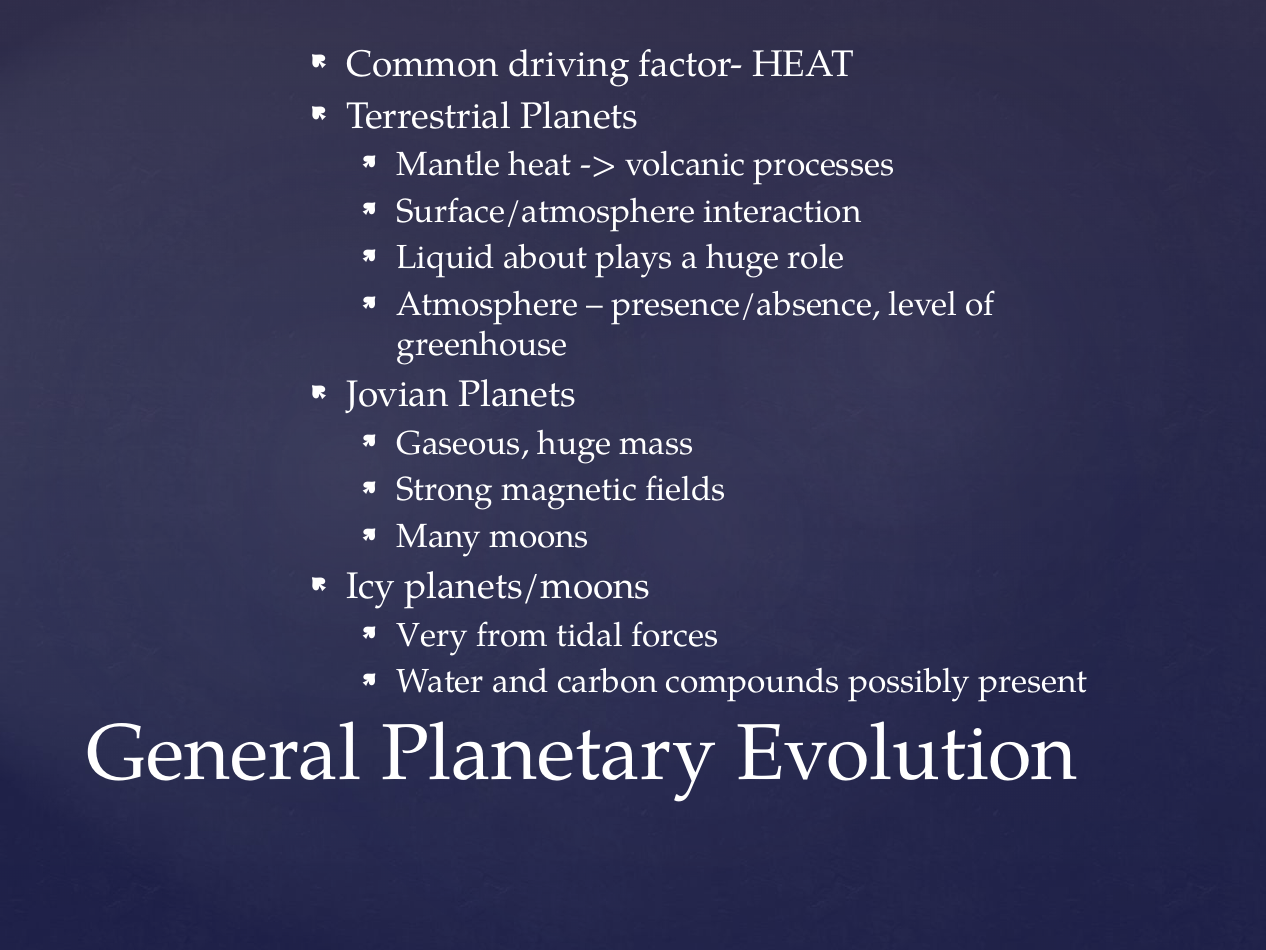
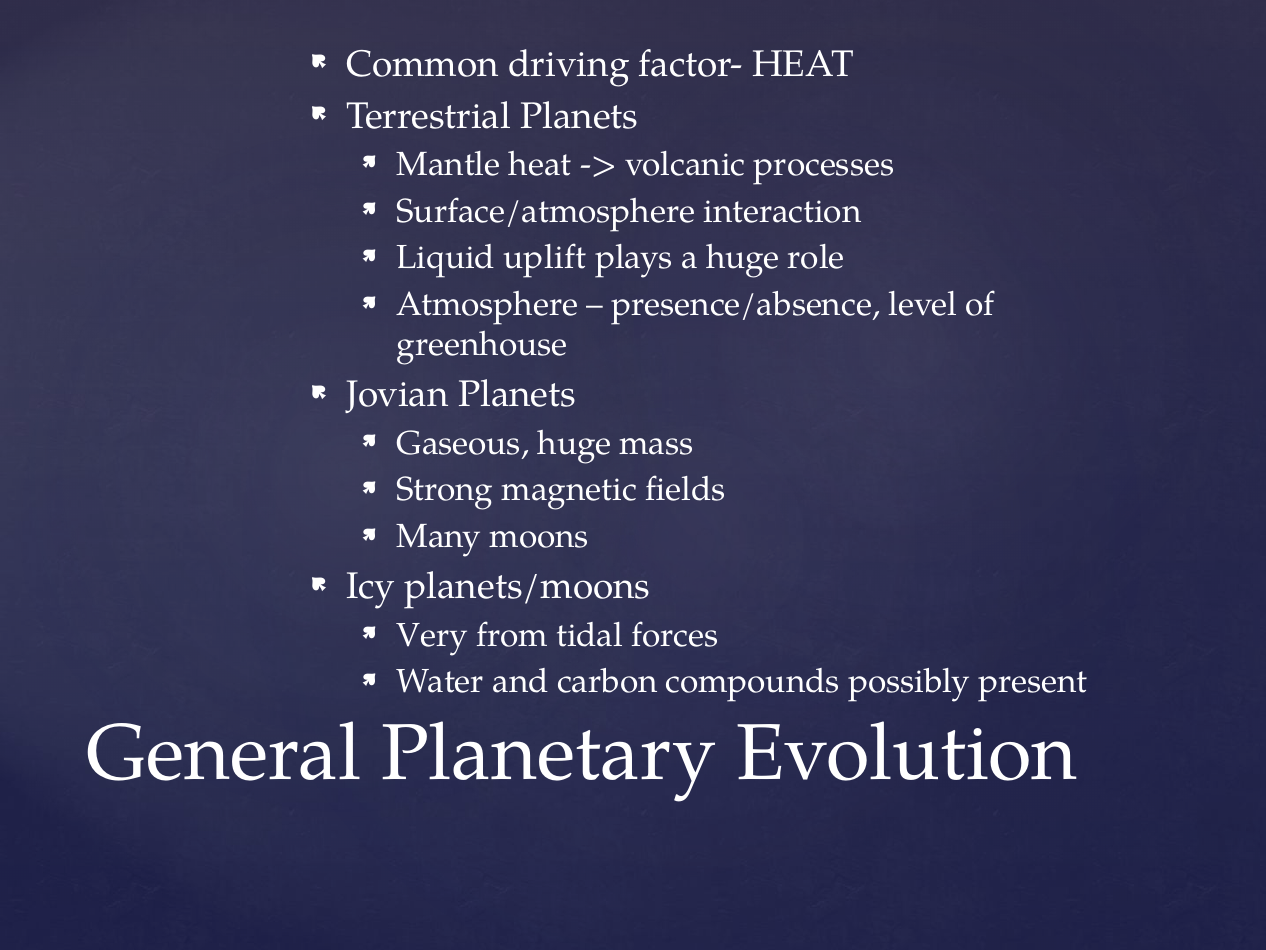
about: about -> uplift (545, 258)
